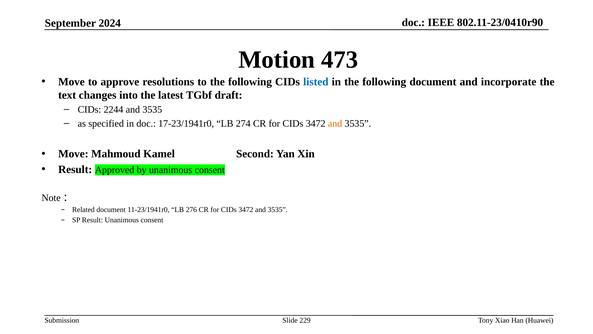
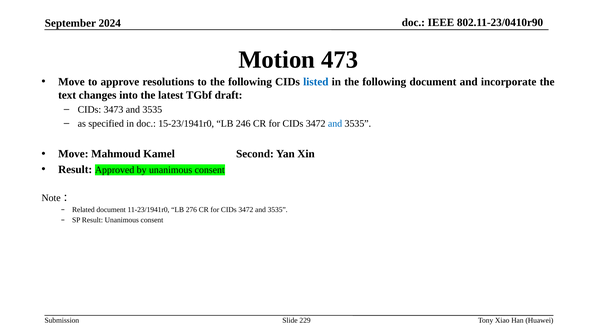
2244: 2244 -> 3473 (114, 109)
17-23/1941r0: 17-23/1941r0 -> 15-23/1941r0 (186, 123)
274: 274 -> 246 (243, 123)
and colour: orange -> blue (335, 123)
